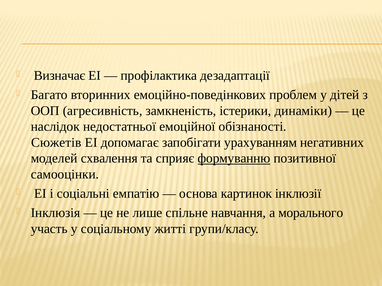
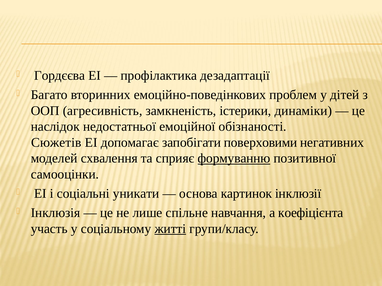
Визначає: Визначає -> Гордєєва (60, 76)
урахуванням: урахуванням -> поверховими (261, 143)
емпатію: емпатію -> уникати (136, 194)
морального: морального -> коефіцієнта (311, 213)
житті underline: none -> present (170, 229)
